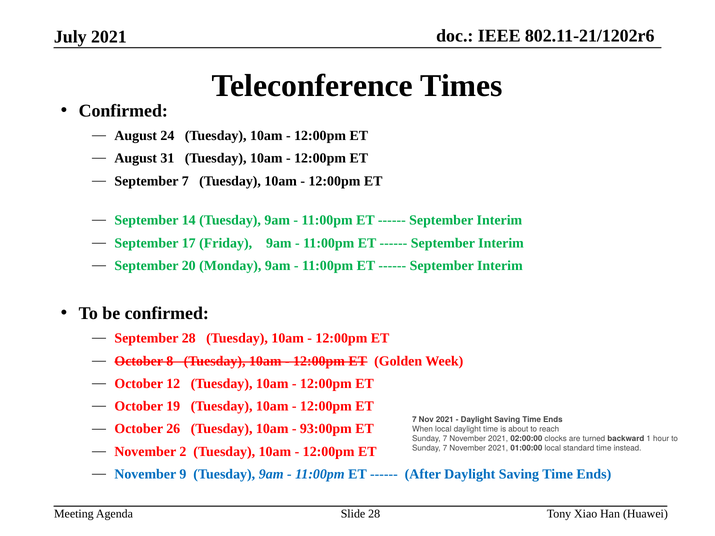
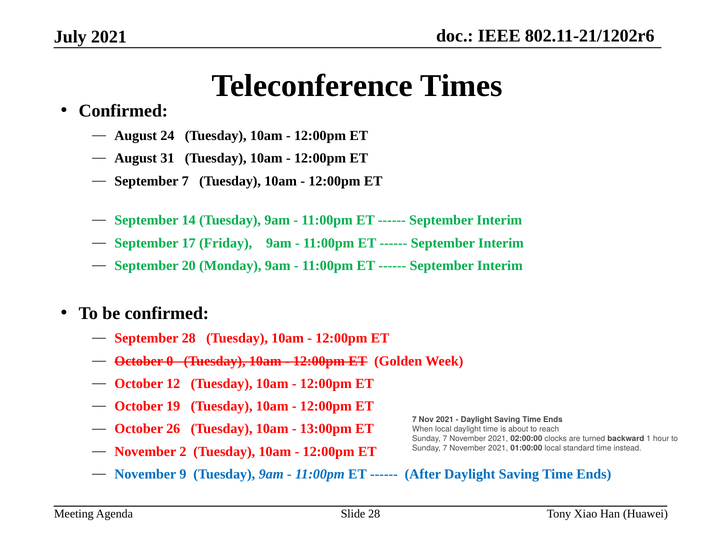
8: 8 -> 0 (170, 361)
93:00pm: 93:00pm -> 13:00pm (326, 429)
